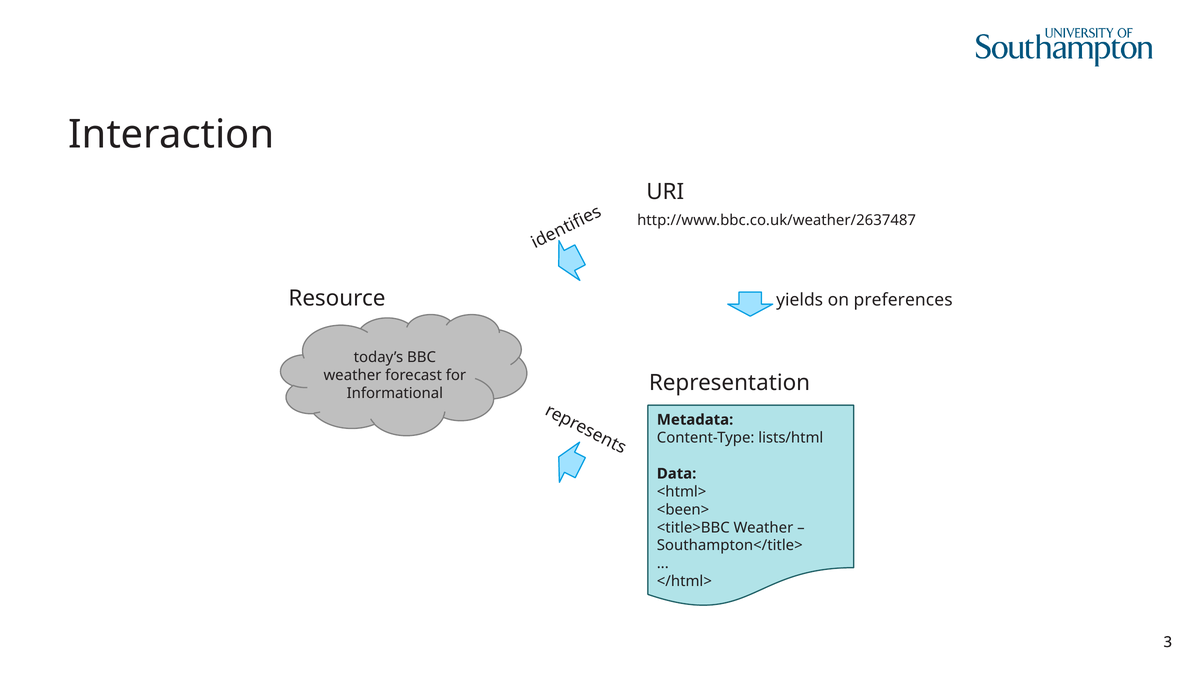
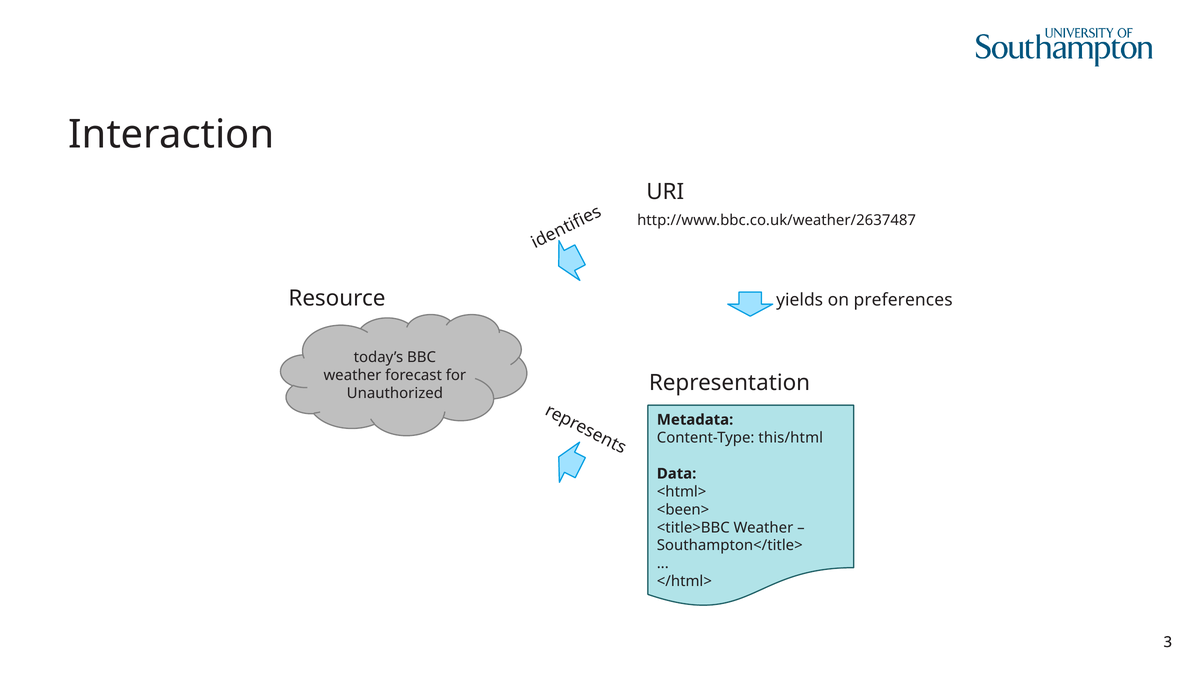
Informational: Informational -> Unauthorized (395, 393)
lists/html: lists/html -> this/html (791, 438)
